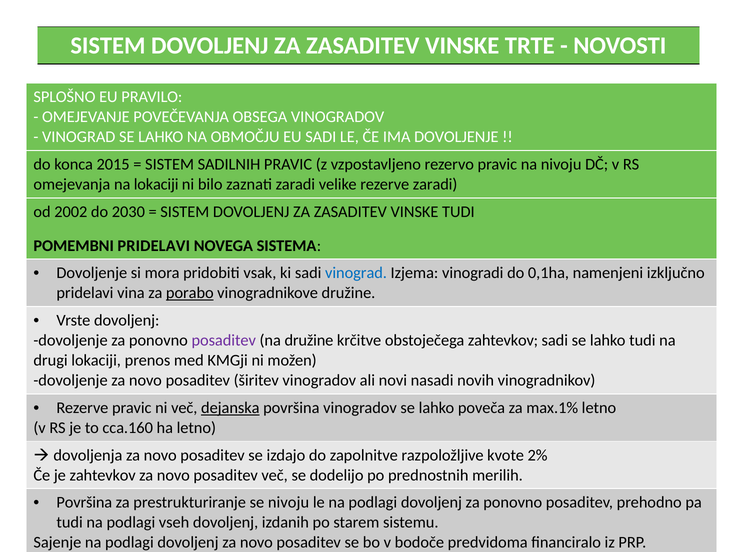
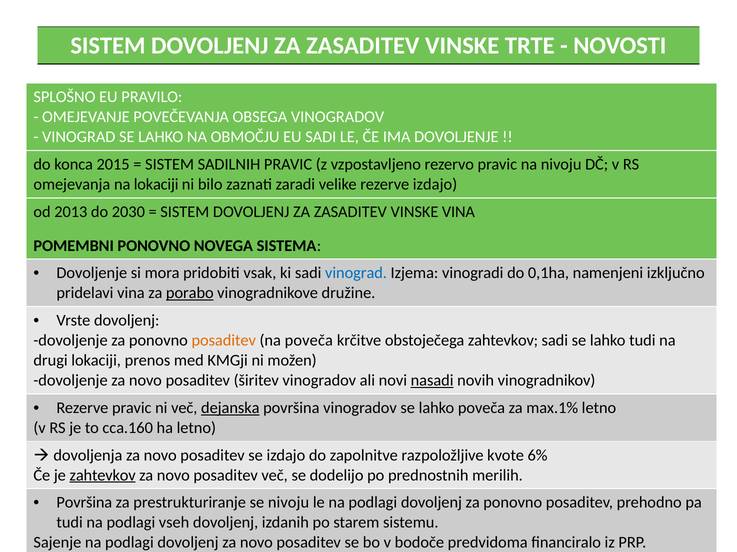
rezerve zaradi: zaradi -> izdajo (435, 185)
2002: 2002 -> 2013 (71, 212)
VINSKE TUDI: TUDI -> VINA (458, 212)
POMEMBNI PRIDELAVI: PRIDELAVI -> PONOVNO (154, 246)
posaditev colour: purple -> orange (224, 341)
na družine: družine -> poveča (309, 341)
nasadi underline: none -> present (432, 381)
2%: 2% -> 6% (538, 456)
zahtevkov underline: none -> present (103, 476)
